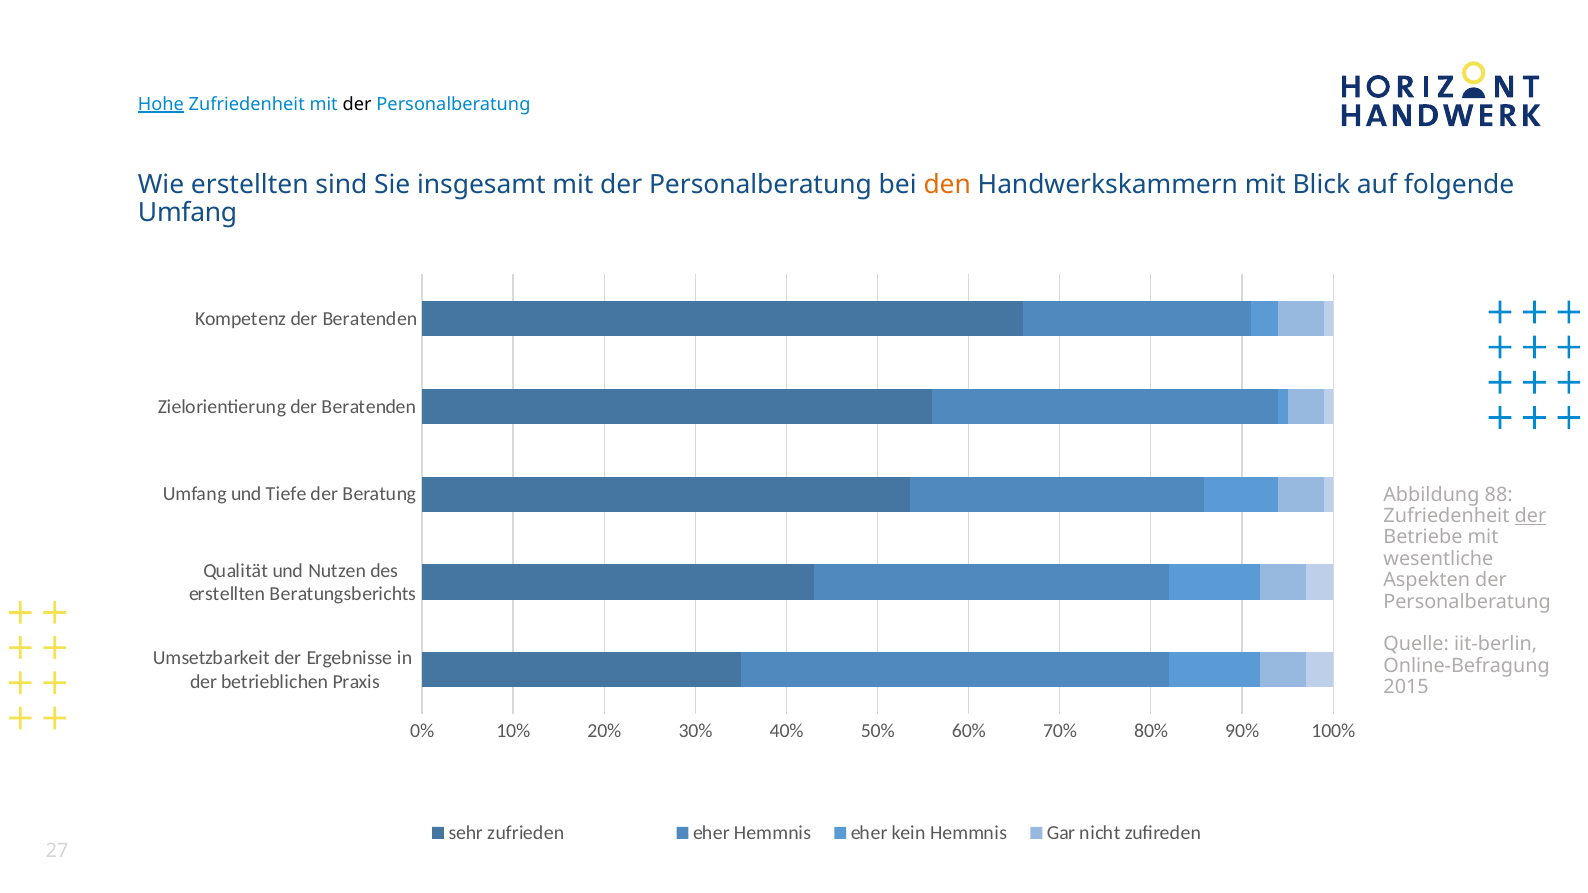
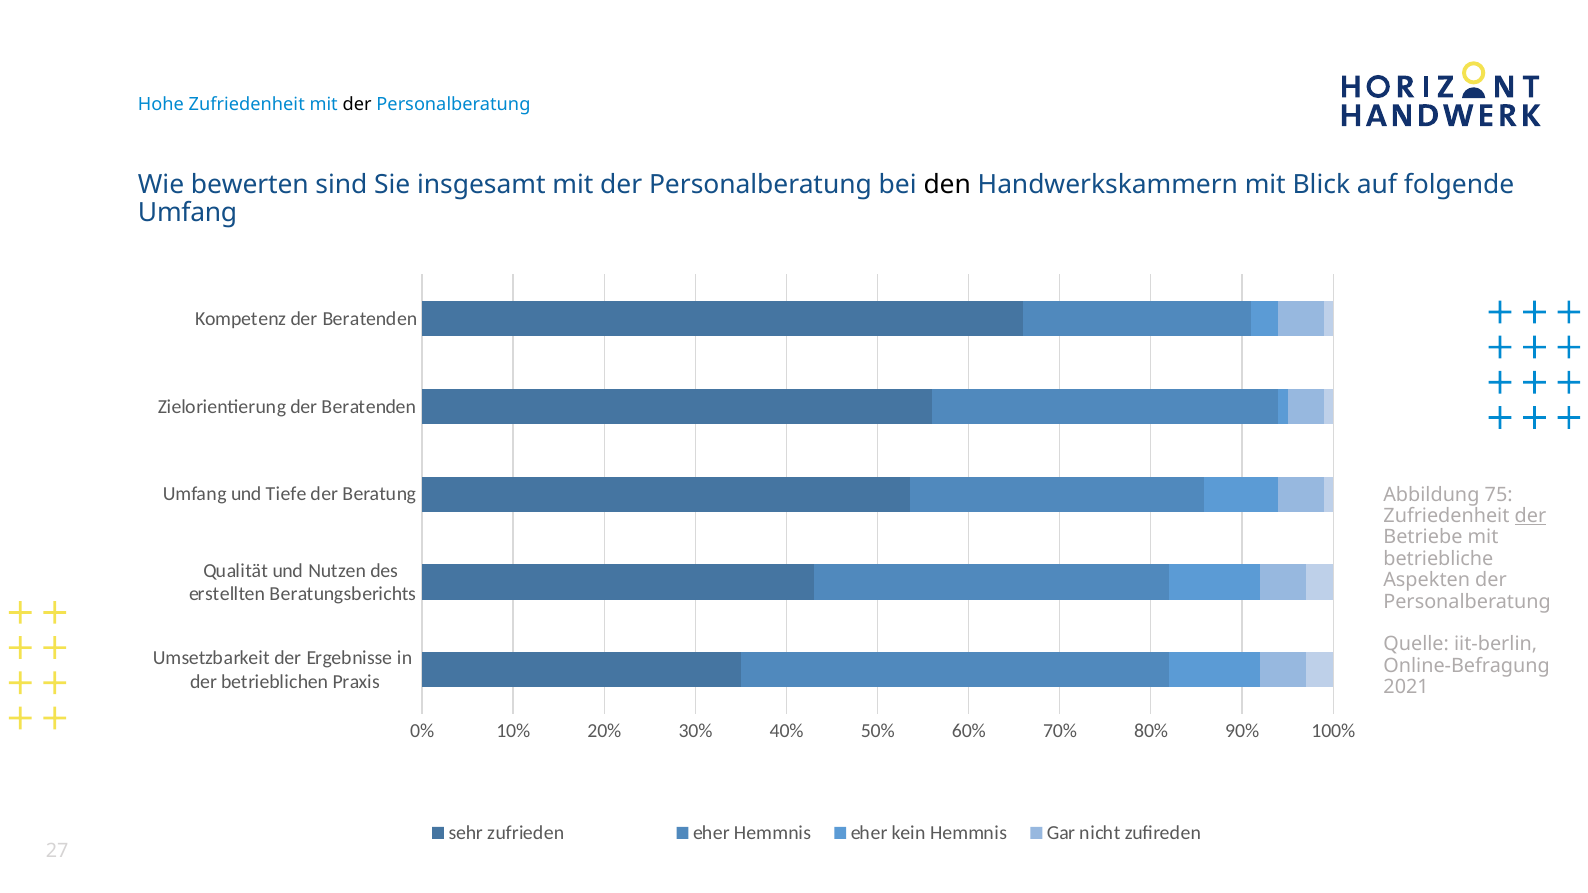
Hohe underline: present -> none (161, 104)
Wie erstellten: erstellten -> bewerten (250, 184)
den colour: orange -> black (947, 184)
88: 88 -> 75 (1499, 495)
wesentliche: wesentliche -> betriebliche (1438, 559)
2015: 2015 -> 2021 (1406, 687)
